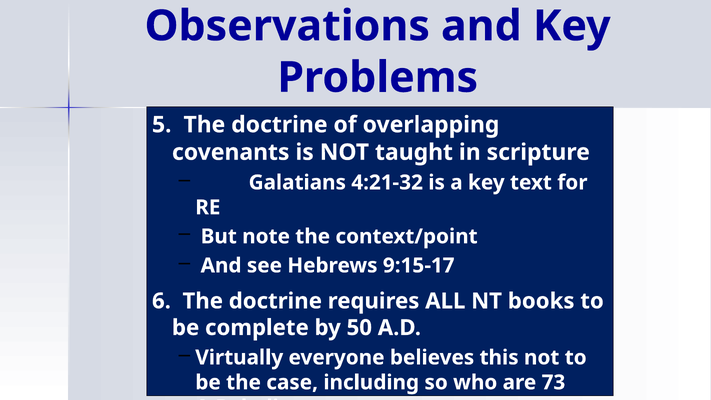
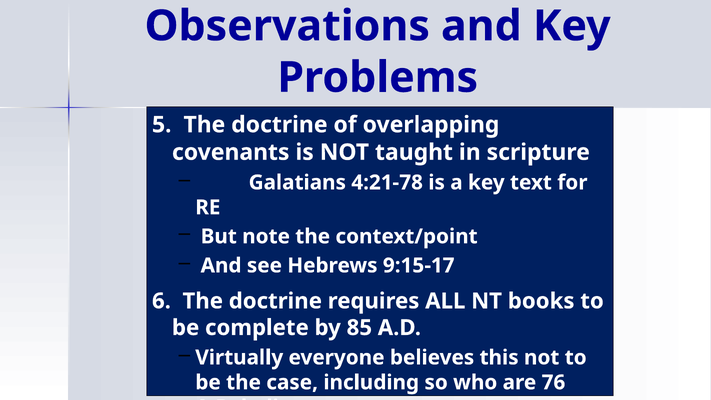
4:21-32: 4:21-32 -> 4:21-78 (387, 182)
50: 50 -> 85 (359, 328)
73: 73 -> 76 (553, 382)
